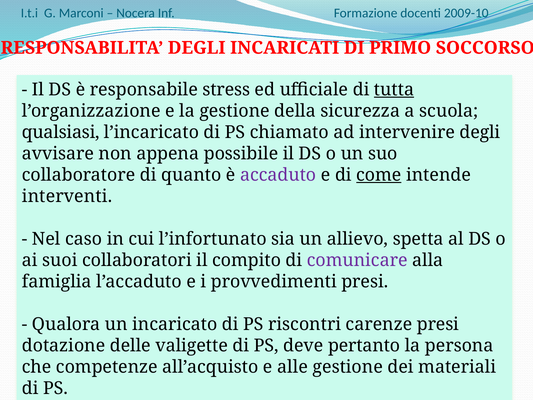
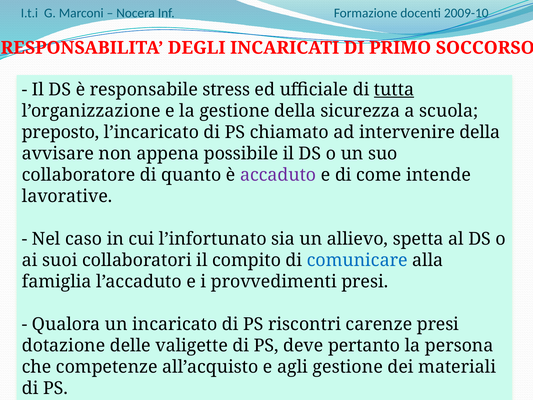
qualsiasi: qualsiasi -> preposto (61, 132)
intervenire degli: degli -> della (480, 132)
come underline: present -> none (379, 175)
interventi: interventi -> lavorative (67, 196)
comunicare colour: purple -> blue (357, 260)
alle: alle -> agli (293, 367)
